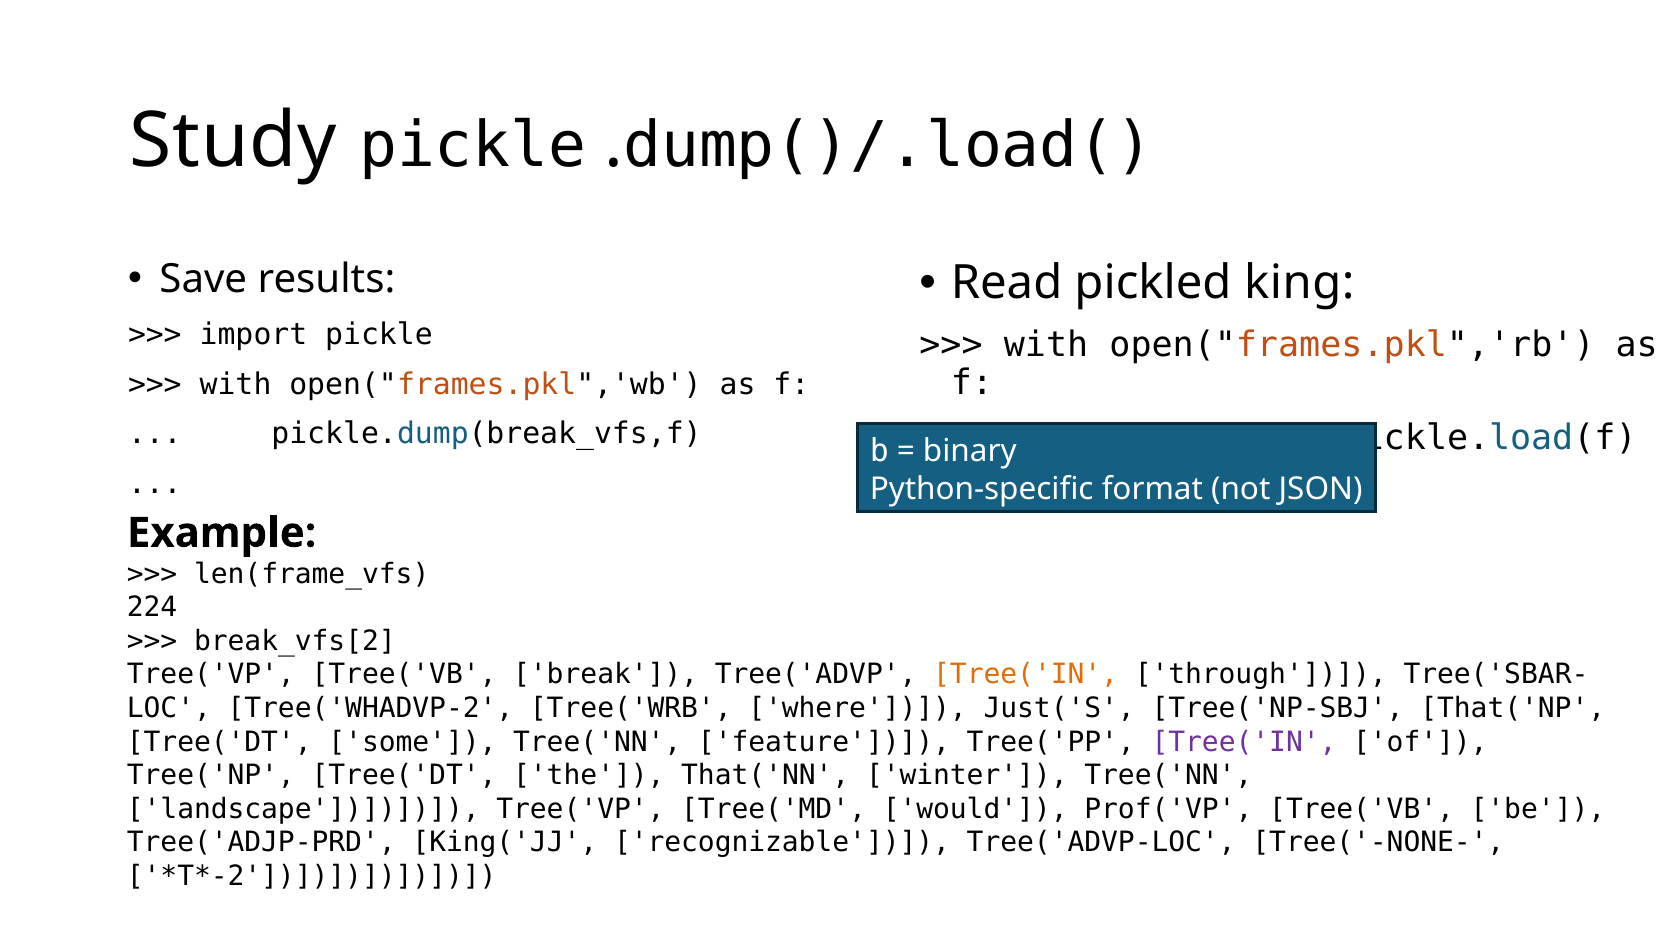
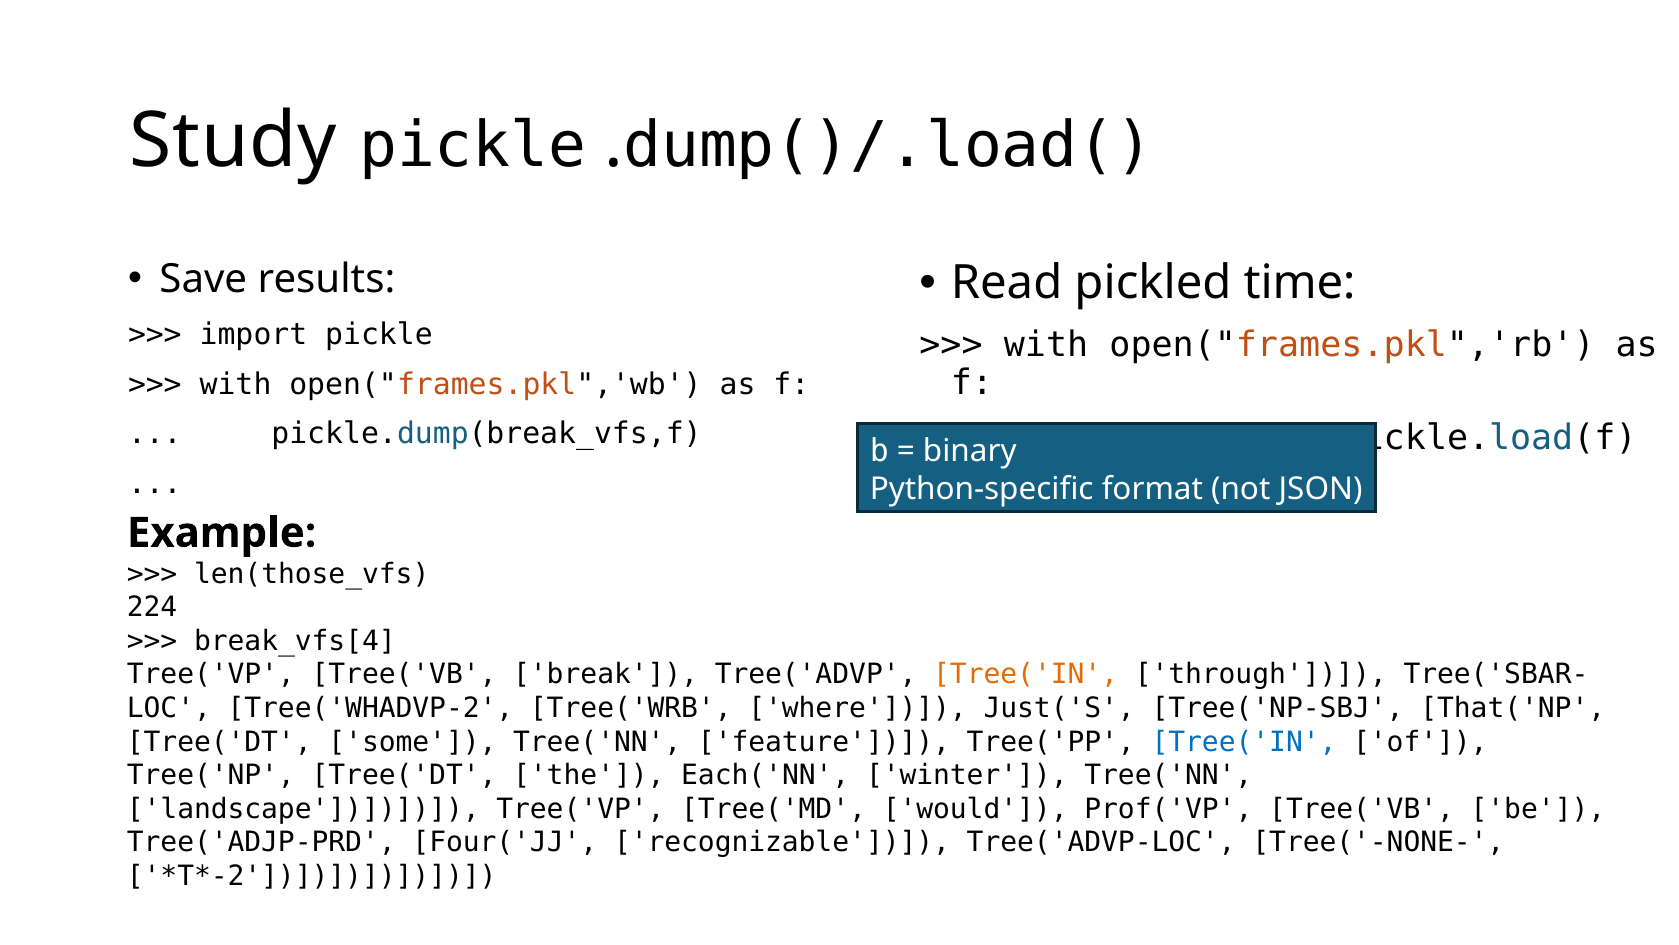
king: king -> time (1300, 283)
len(frame_vfs: len(frame_vfs -> len(those_vfs (312, 574)
break_vfs[2: break_vfs[2 -> break_vfs[4 (295, 641)
Tree('IN colour: purple -> blue (1244, 741)
That('NN: That('NN -> Each('NN (765, 775)
King('JJ: King('JJ -> Four('JJ (505, 842)
